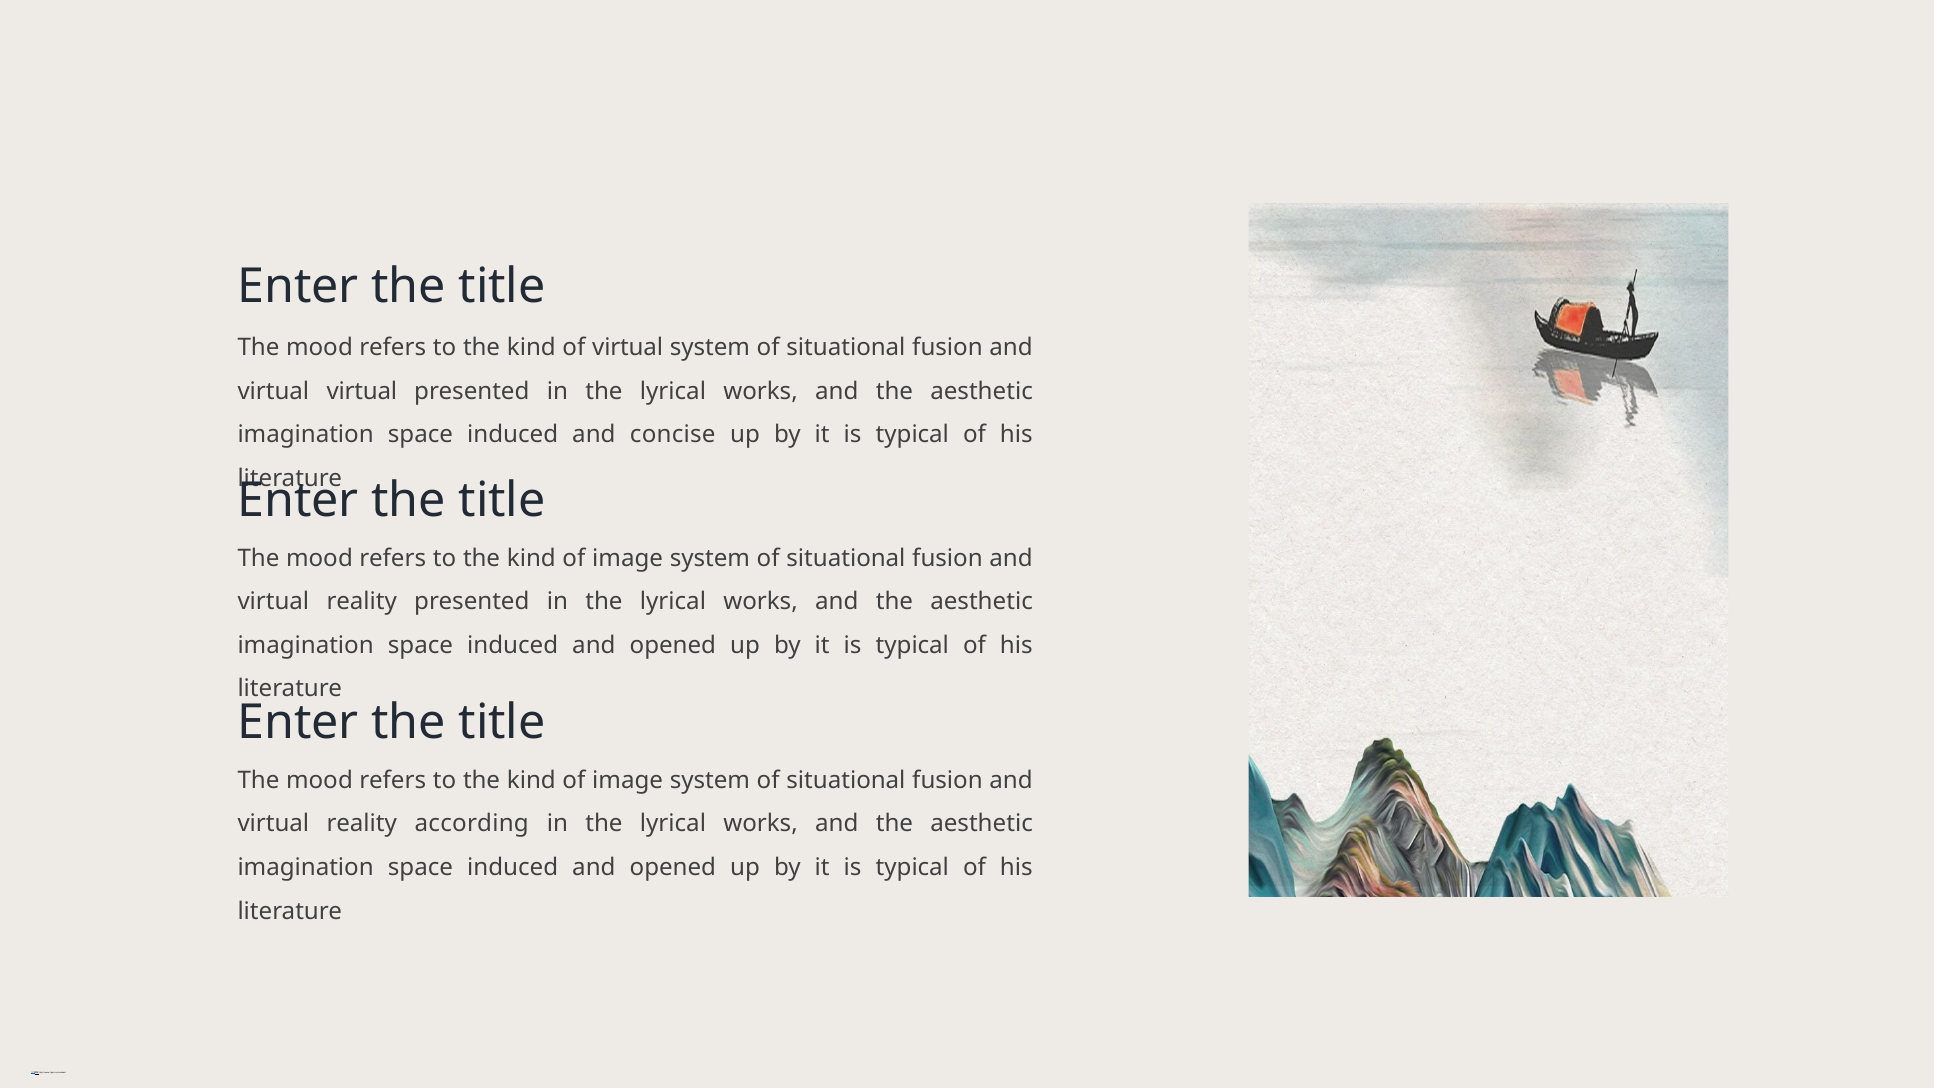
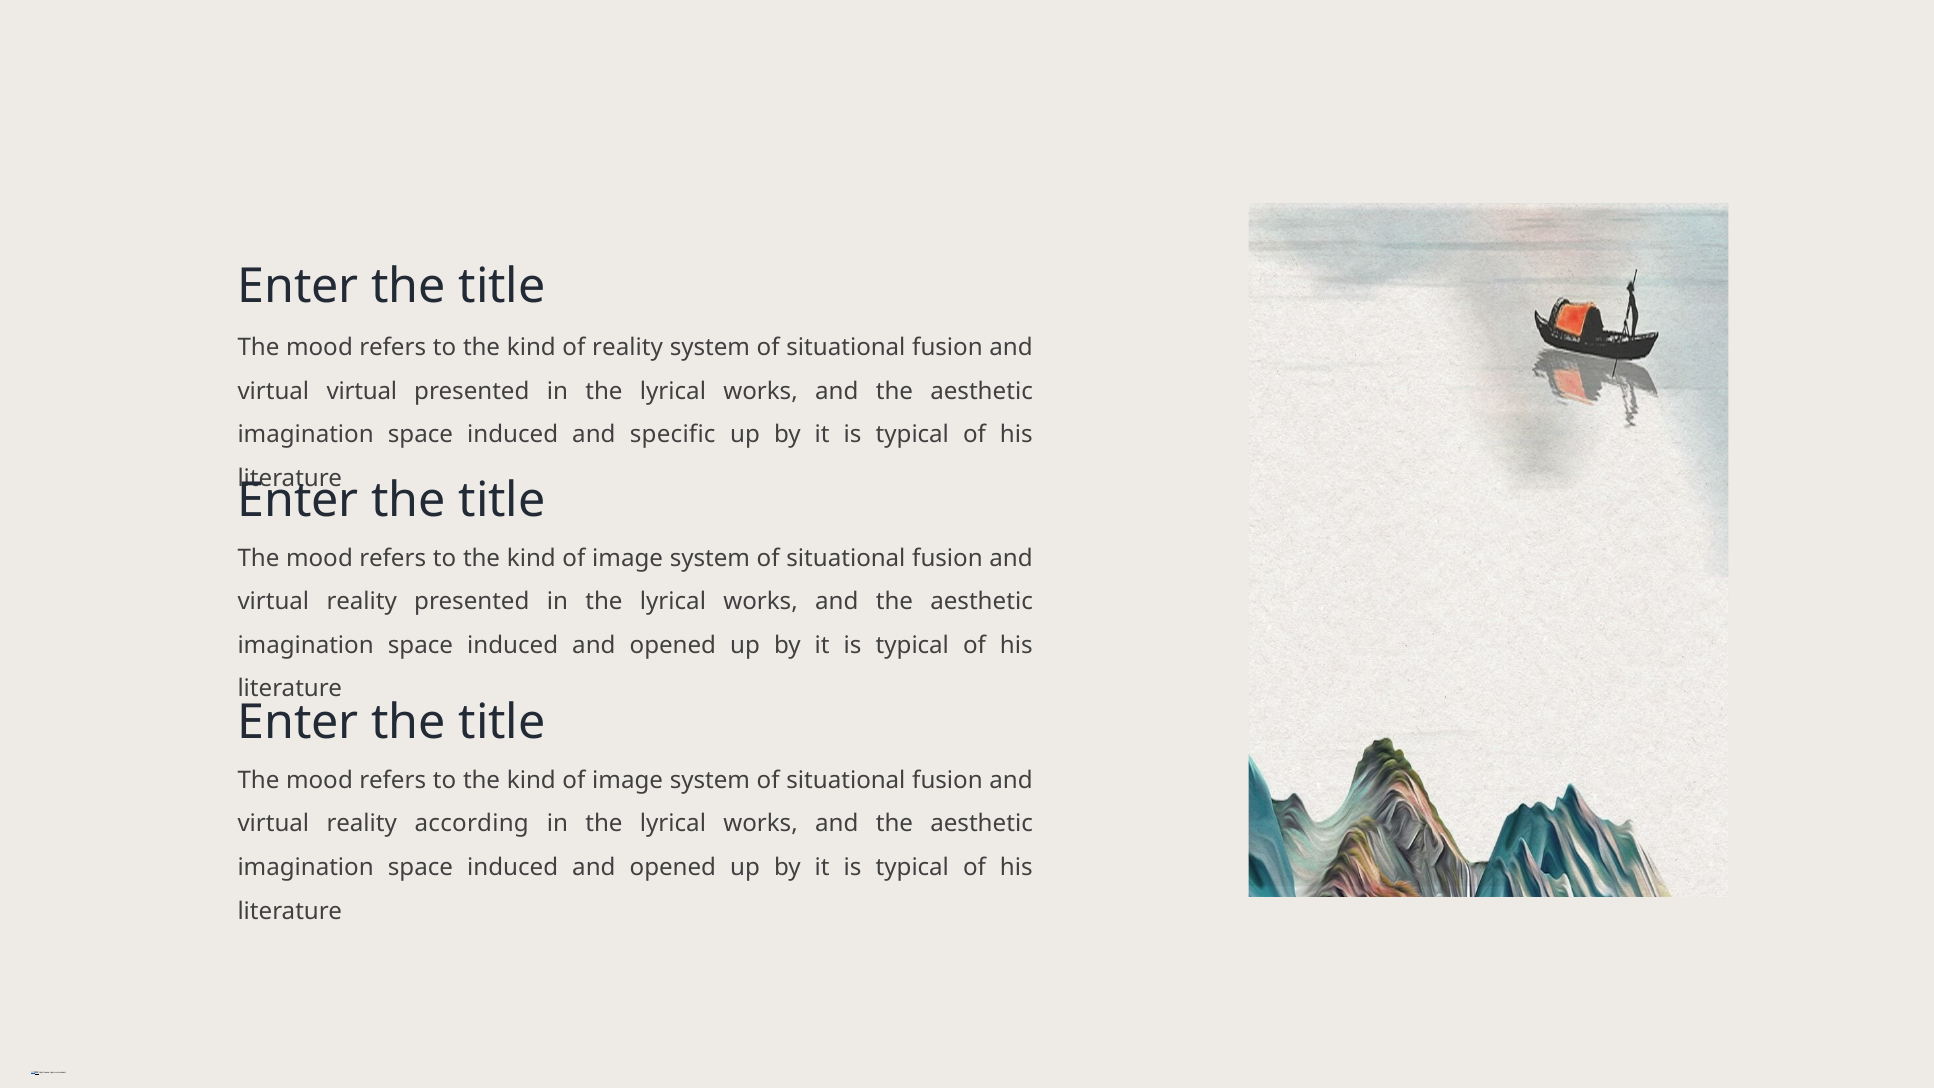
of virtual: virtual -> reality (628, 348)
concise: concise -> specific (673, 435)
